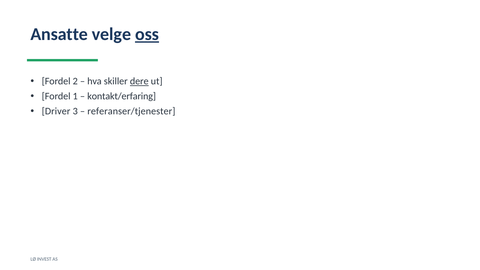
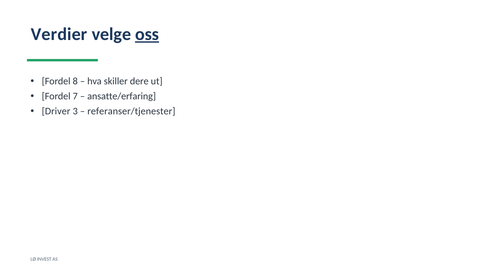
Ansatte: Ansatte -> Verdier (59, 34)
2: 2 -> 8 (75, 81)
dere underline: present -> none (139, 81)
1: 1 -> 7 (75, 96)
kontakt/erfaring: kontakt/erfaring -> ansatte/erfaring (122, 96)
